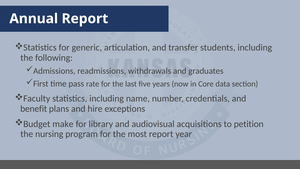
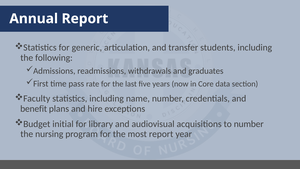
make: make -> initial (63, 124)
to petition: petition -> number (249, 124)
